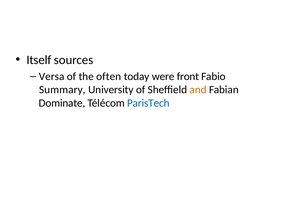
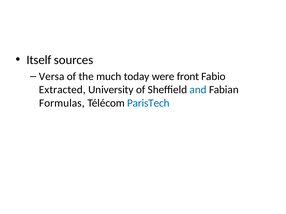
often: often -> much (109, 77)
Summary: Summary -> Extracted (62, 90)
and colour: orange -> blue (198, 90)
Dominate: Dominate -> Formulas (62, 103)
